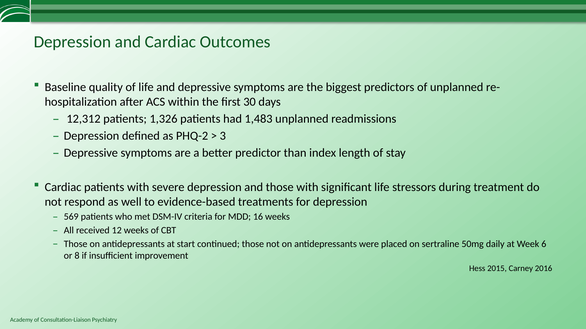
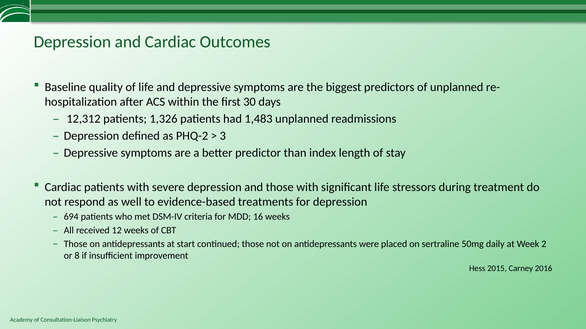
569: 569 -> 694 (71, 217)
6: 6 -> 2 (544, 244)
